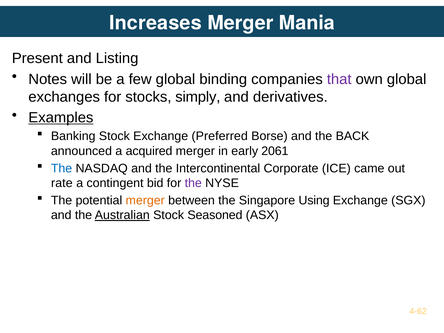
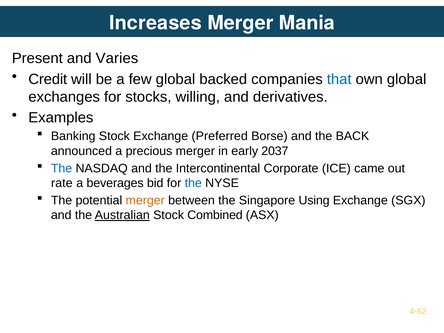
Listing: Listing -> Varies (117, 58)
Notes: Notes -> Credit (48, 79)
binding: binding -> backed (223, 79)
that colour: purple -> blue (339, 79)
simply: simply -> willing (198, 97)
Examples underline: present -> none (61, 118)
acquired: acquired -> precious (149, 151)
2061: 2061 -> 2037 (275, 151)
contingent: contingent -> beverages (115, 183)
the colour: purple -> blue (193, 183)
Seasoned: Seasoned -> Combined (215, 215)
